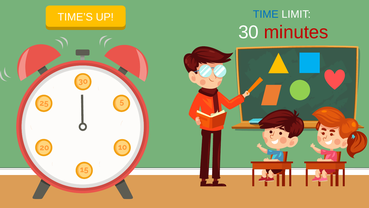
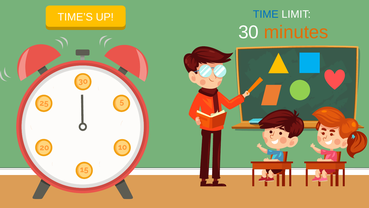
minutes colour: red -> orange (296, 32)
